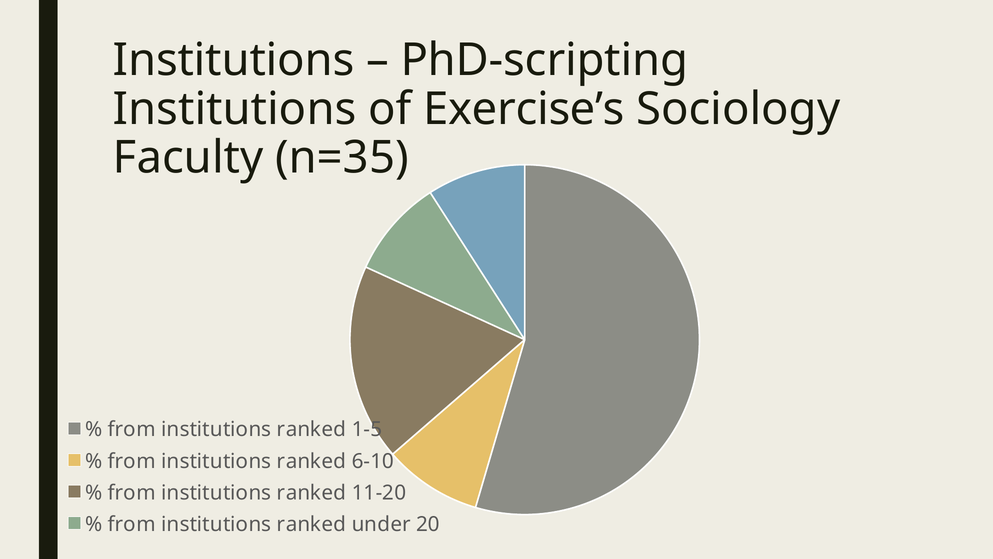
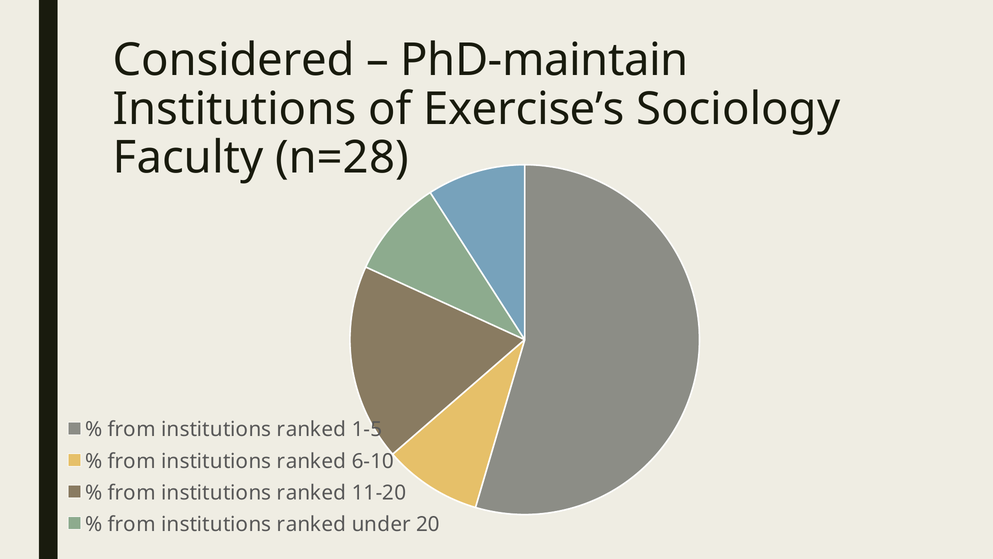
Institutions: Institutions -> Considered (234, 60)
PhD-scripting: PhD-scripting -> PhD-maintain (544, 60)
n=35: n=35 -> n=28 (342, 158)
